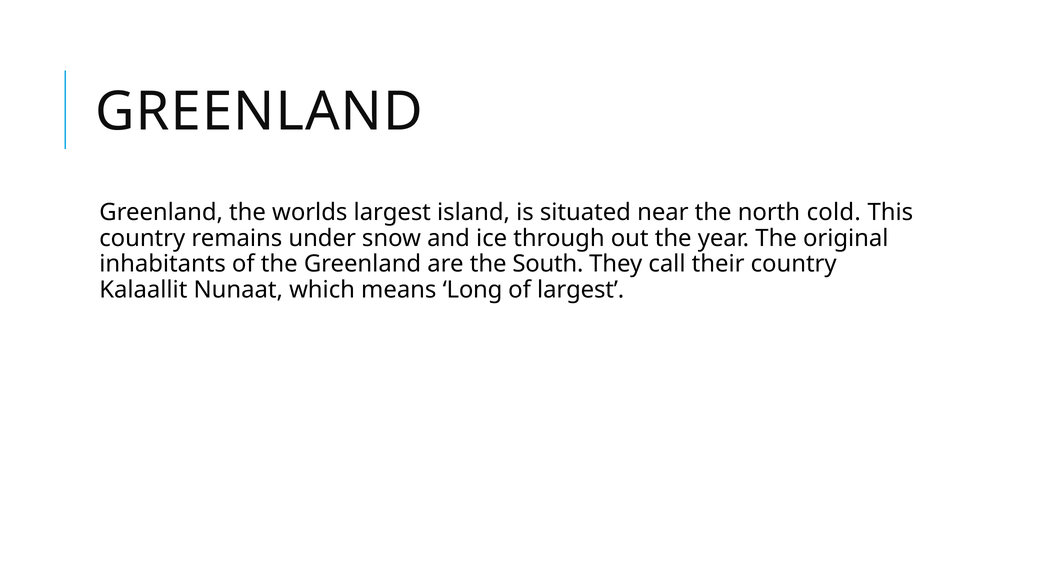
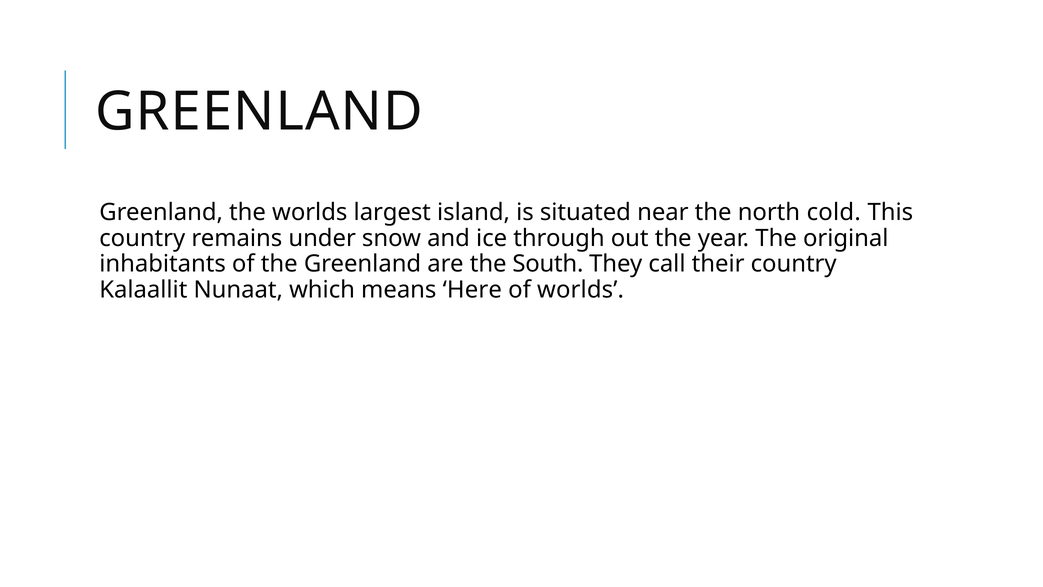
Long: Long -> Here (472, 290)
of largest: largest -> worlds (581, 290)
